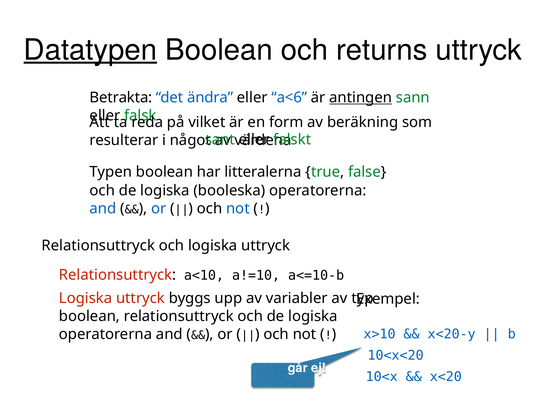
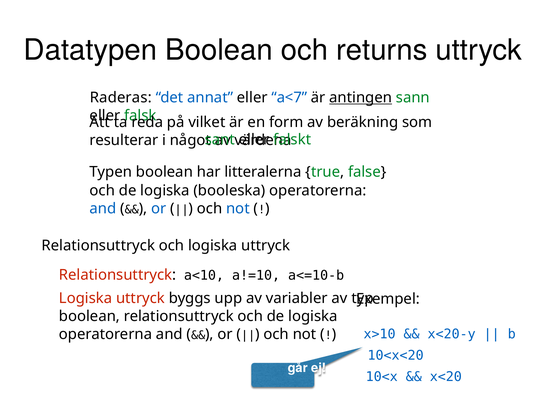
Datatypen underline: present -> none (90, 50)
Betrakta: Betrakta -> Raderas (121, 97)
ändra: ändra -> annat (210, 97)
a<6: a<6 -> a<7 (289, 97)
